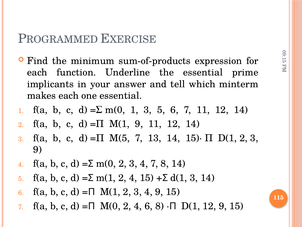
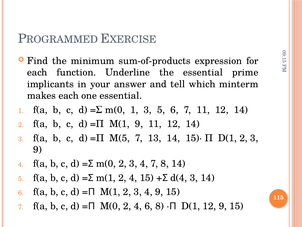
+Σ d(1: d(1 -> d(4 (179, 178)
